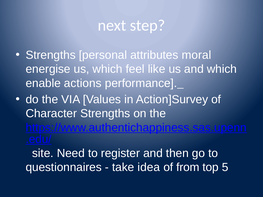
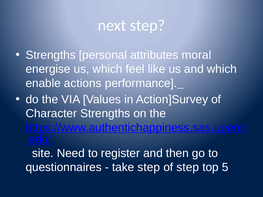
take idea: idea -> step (149, 168)
of from: from -> step (188, 168)
